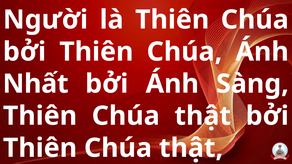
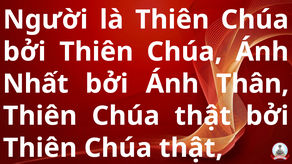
Sàng: Sàng -> Thân (253, 84)
